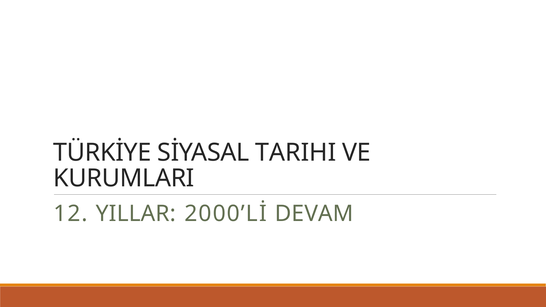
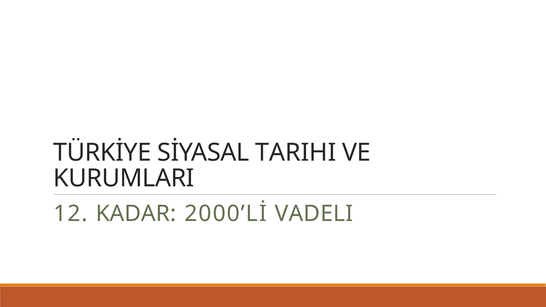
YILLAR: YILLAR -> KADAR (136, 214)
DEVAM: DEVAM -> VADELI (314, 214)
